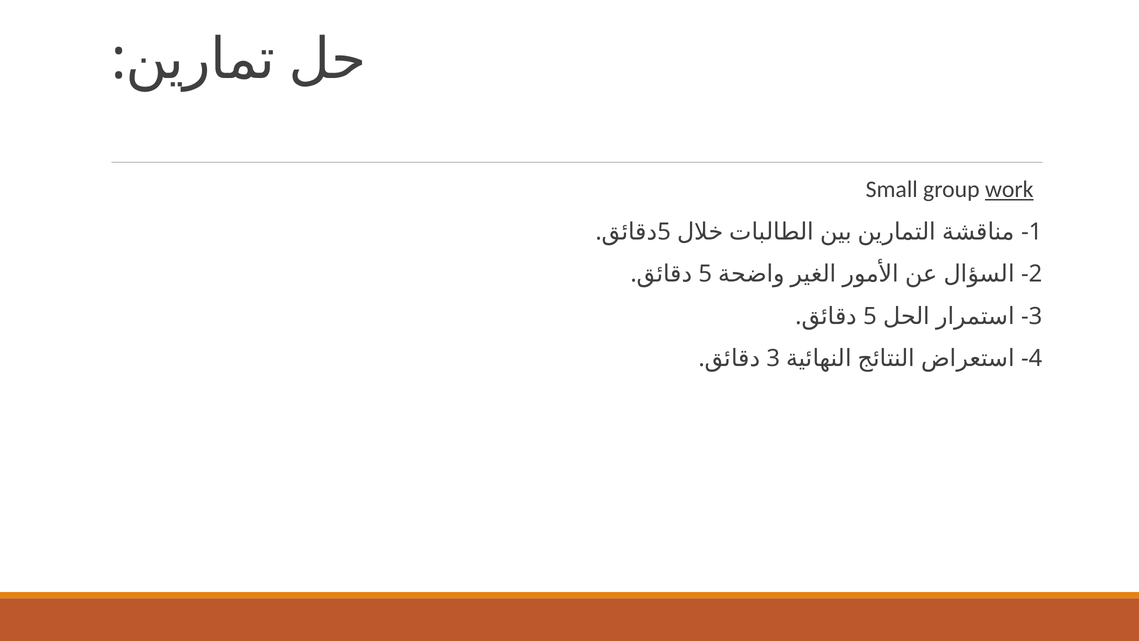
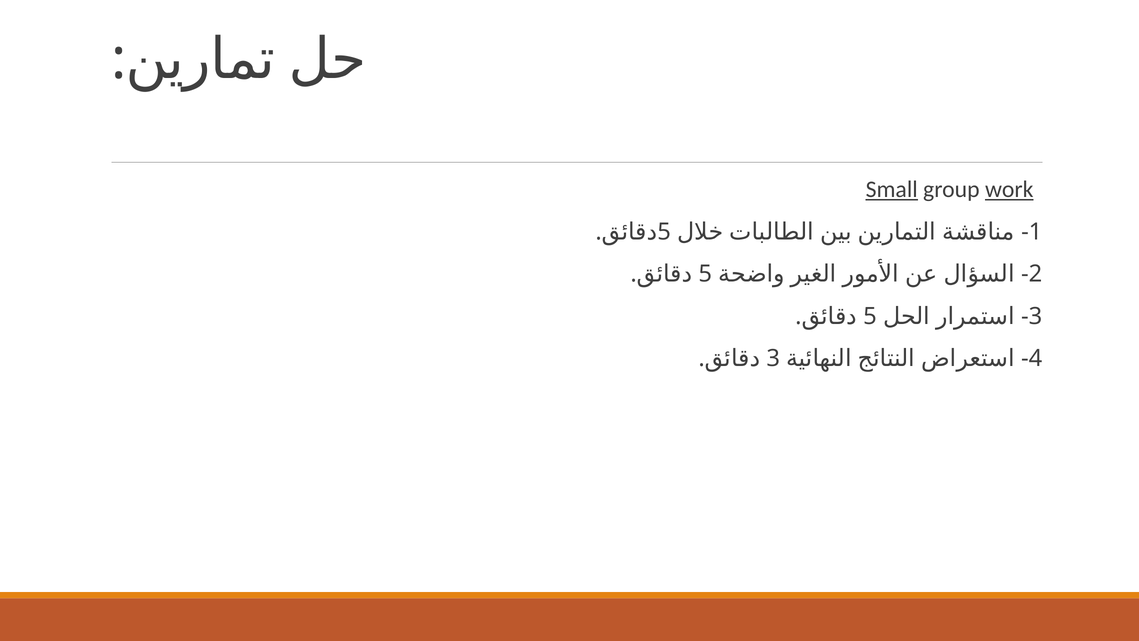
Small underline: none -> present (892, 189)
